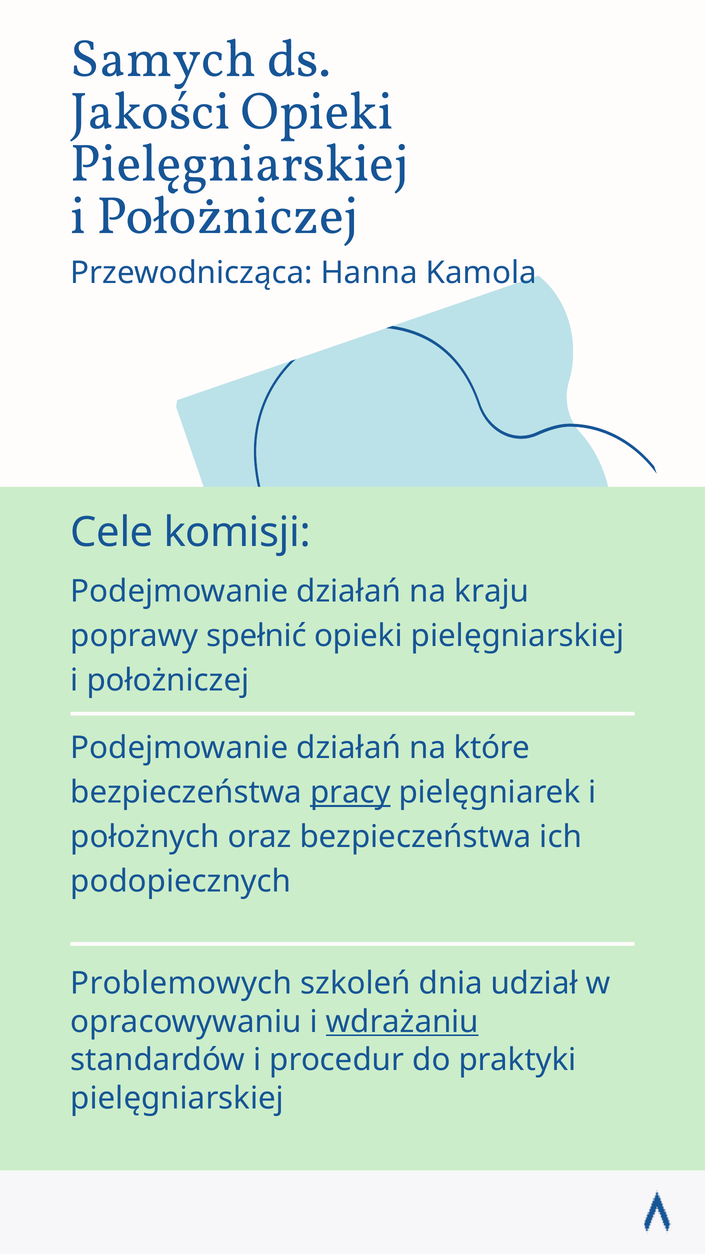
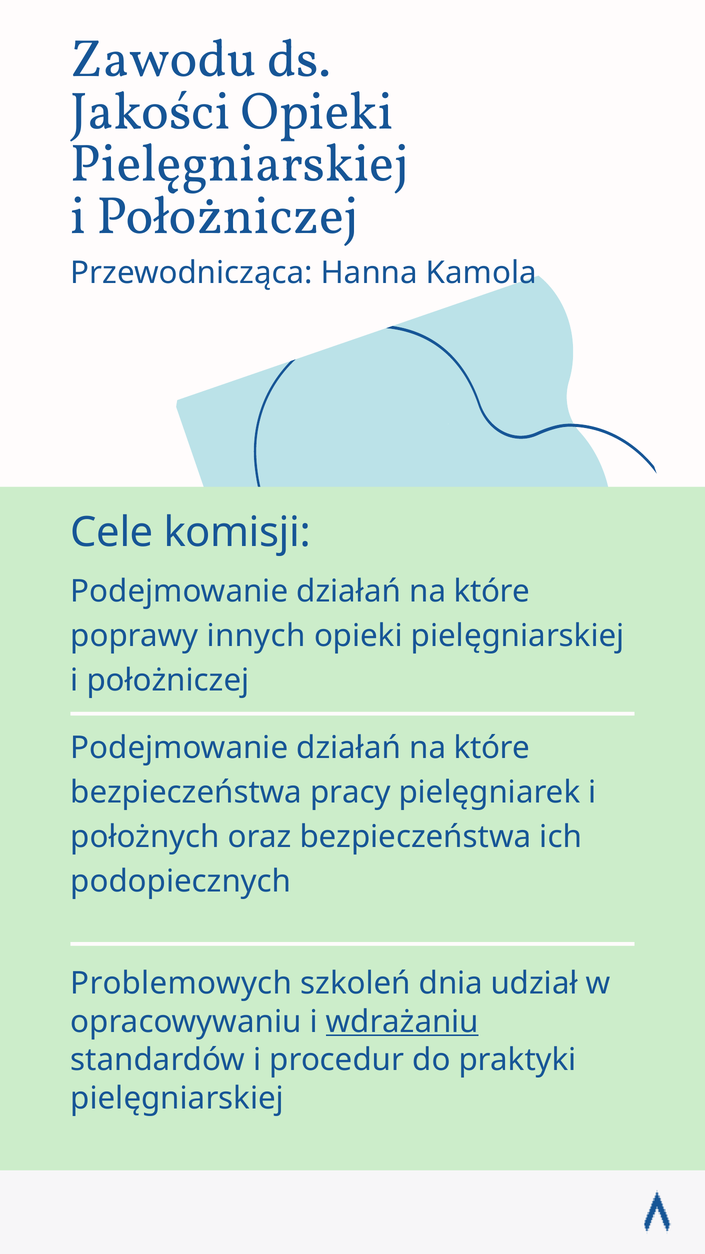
Samych: Samych -> Zawodu (164, 59)
kraju: kraju -> które (492, 591)
spełnić: spełnić -> innych (256, 636)
pracy underline: present -> none (350, 792)
